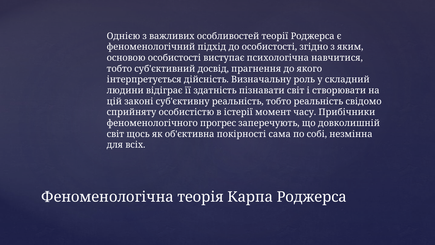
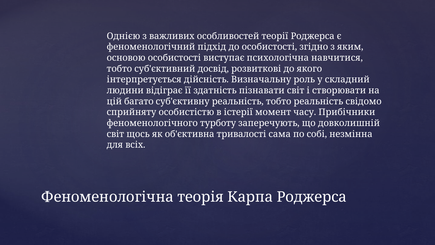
прагнення: прагнення -> розвиткові (256, 69)
законі: законі -> багато (139, 101)
прогрес: прогрес -> турботу (218, 123)
покірності: покірності -> тривалості (241, 134)
